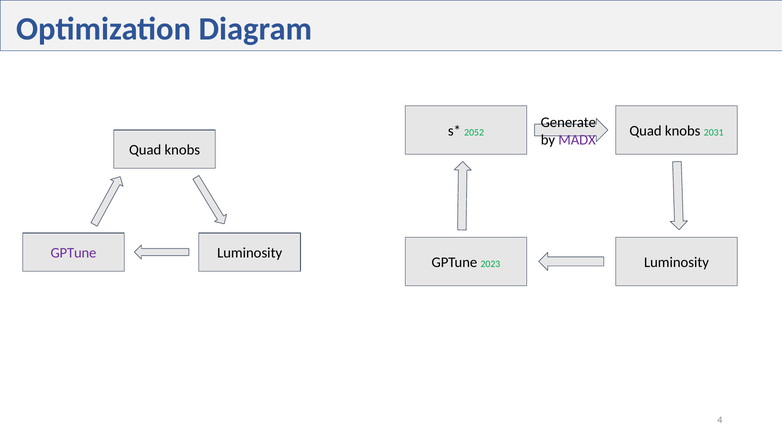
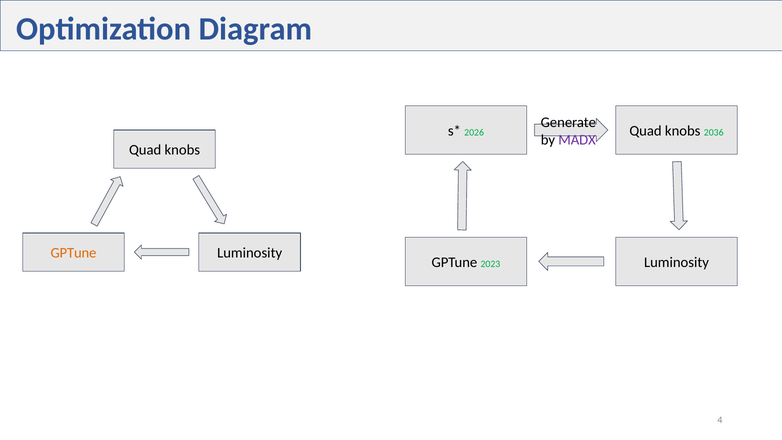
2052: 2052 -> 2026 (474, 133)
2031: 2031 -> 2036 (714, 133)
GPTune colour: purple -> orange (73, 253)
